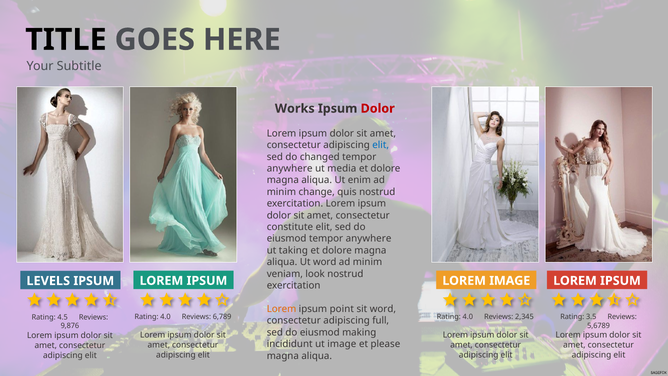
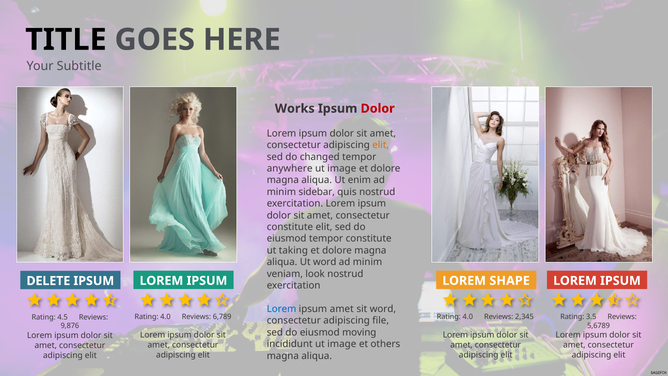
elit colour: blue -> orange (381, 145)
media: media -> image (342, 168)
change: change -> sidebar (317, 192)
eiusmod tempor anywhere: anywhere -> constitute (369, 239)
LOREM IMAGE: IMAGE -> SHAPE (510, 281)
LEVELS: LEVELS -> DELETE (48, 281)
Lorem colour: orange -> blue (282, 309)
ipsum point: point -> amet (342, 309)
full: full -> file (381, 320)
making: making -> moving (359, 332)
please: please -> others (385, 344)
